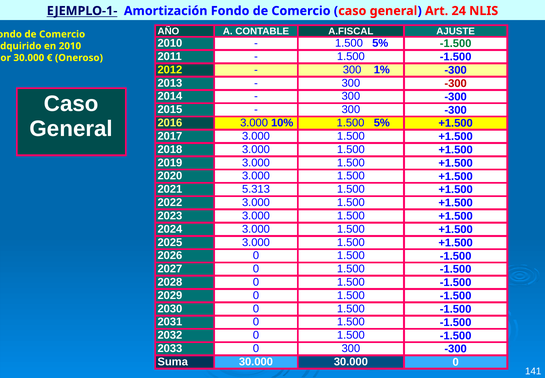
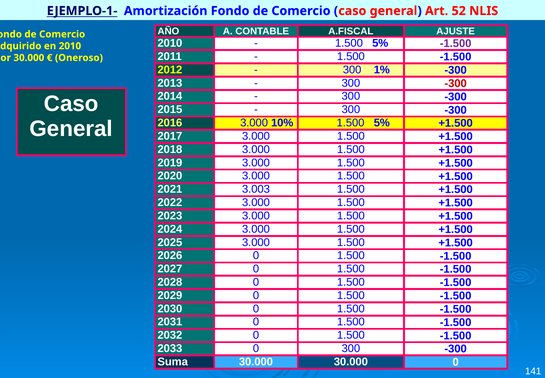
24: 24 -> 52 (459, 11)
-1.500 colour: green -> purple (456, 44)
5.313: 5.313 -> 3.003 (256, 189)
